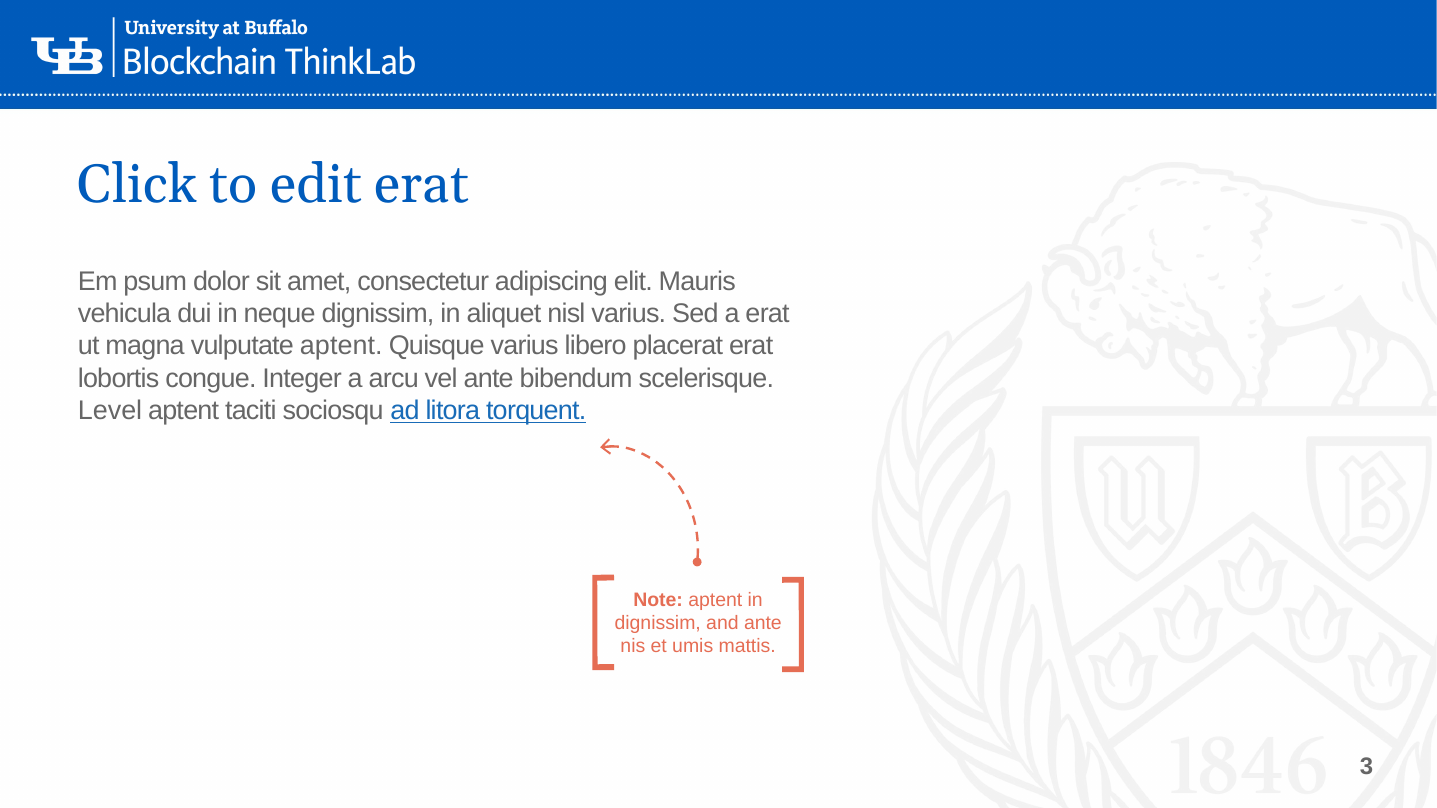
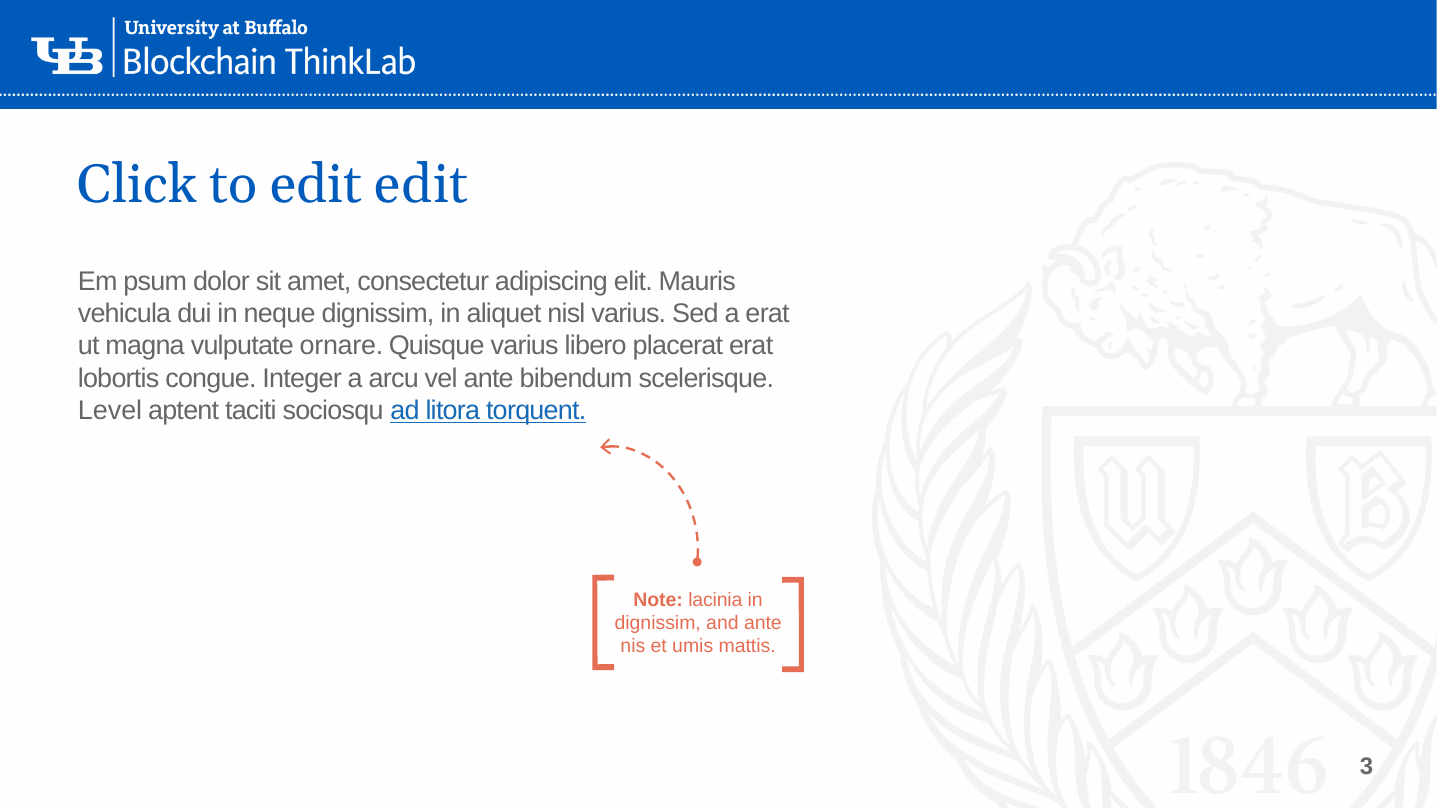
edit erat: erat -> edit (421, 185)
vulputate aptent: aptent -> ornare (341, 346)
Note aptent: aptent -> lacinia (715, 600)
